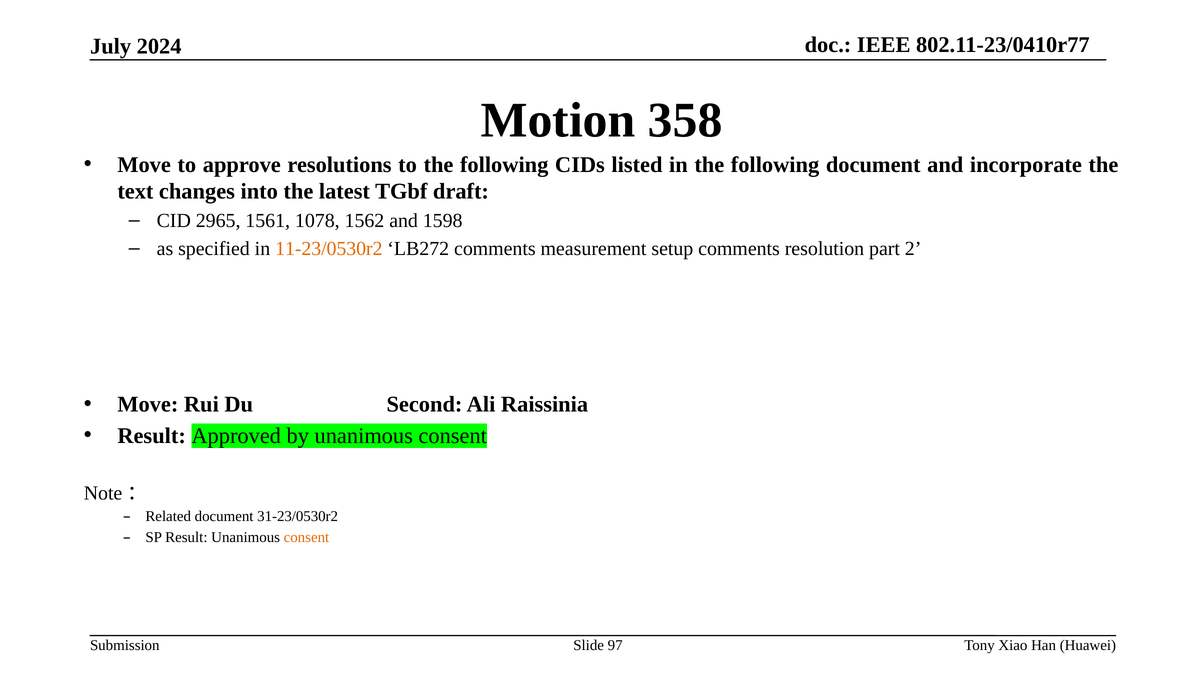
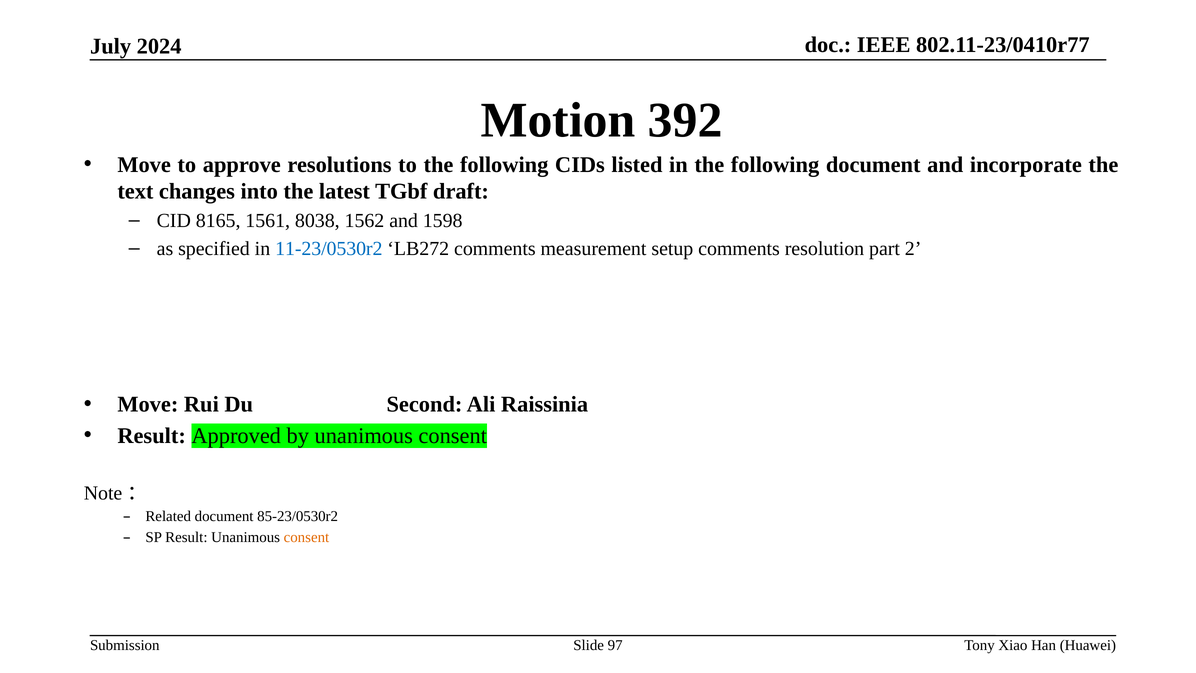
358: 358 -> 392 (685, 120)
2965: 2965 -> 8165 (218, 221)
1078: 1078 -> 8038 (317, 221)
11-23/0530r2 colour: orange -> blue (329, 249)
31-23/0530r2: 31-23/0530r2 -> 85-23/0530r2 (298, 516)
